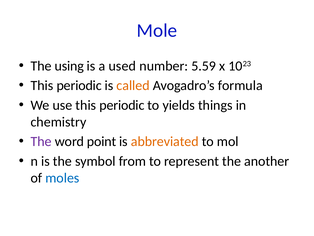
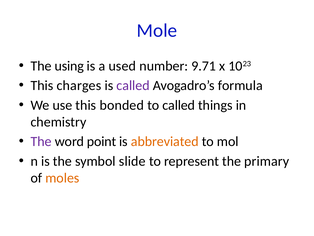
5.59: 5.59 -> 9.71 (204, 66)
periodic: periodic -> charges (79, 85)
called colour: orange -> purple (133, 85)
use this periodic: periodic -> bonded (122, 105)
to yields: yields -> called (179, 105)
from: from -> slide (132, 161)
another: another -> primary (267, 161)
moles colour: blue -> orange (62, 178)
